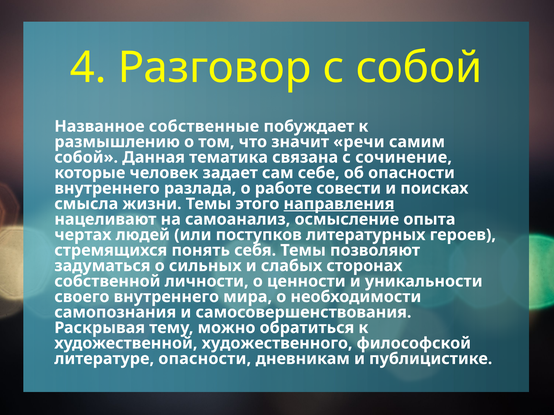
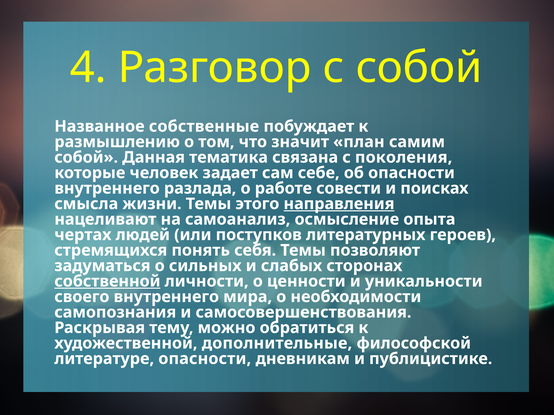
речи: речи -> план (359, 142)
сочинение: сочинение -> поколения (404, 158)
собственной underline: none -> present (107, 282)
художественного: художественного -> дополнительные (277, 344)
